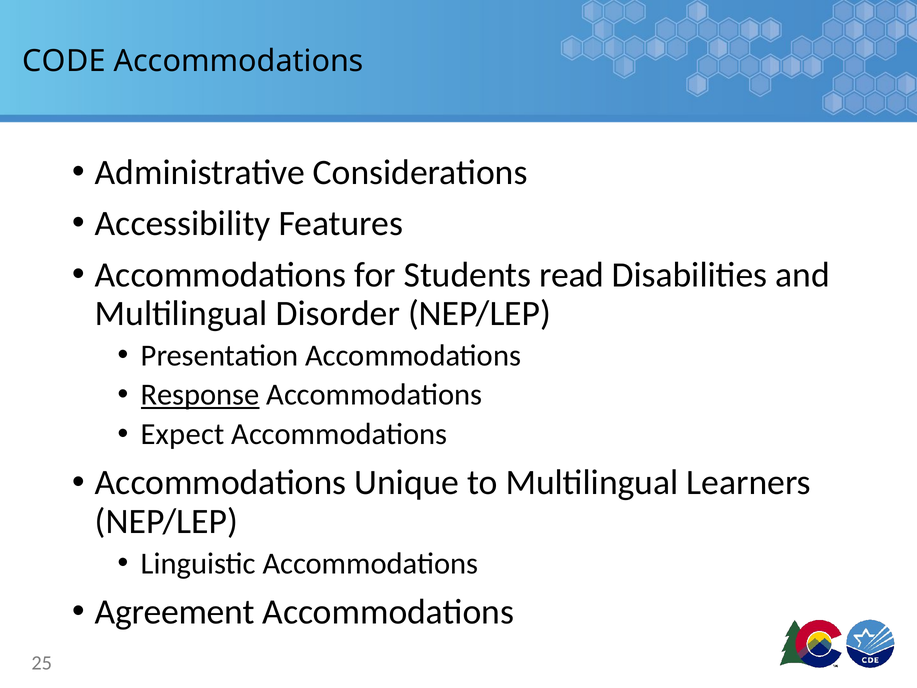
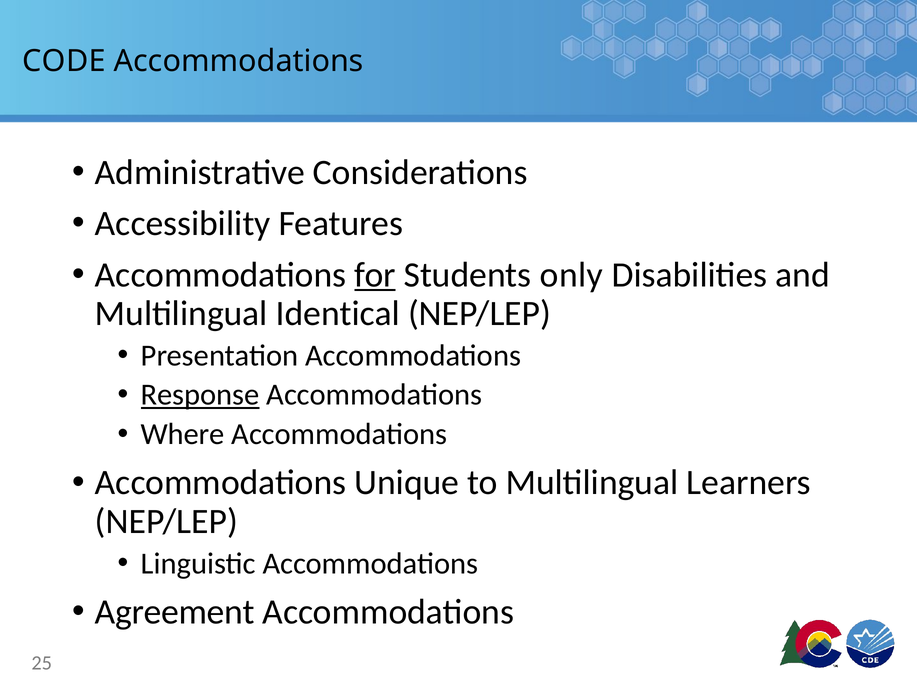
for underline: none -> present (375, 275)
read: read -> only (571, 275)
Disorder: Disorder -> Identical (338, 313)
Expect: Expect -> Where (183, 434)
